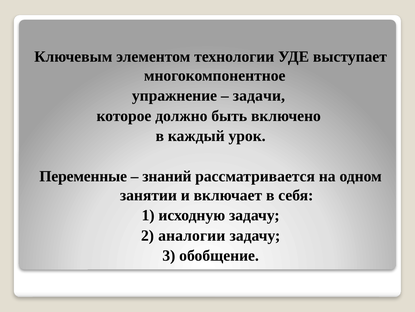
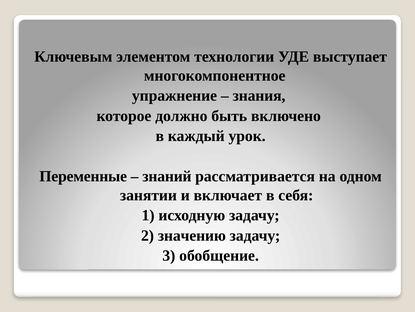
задачи: задачи -> знания (259, 96)
аналогии: аналогии -> значению (192, 235)
